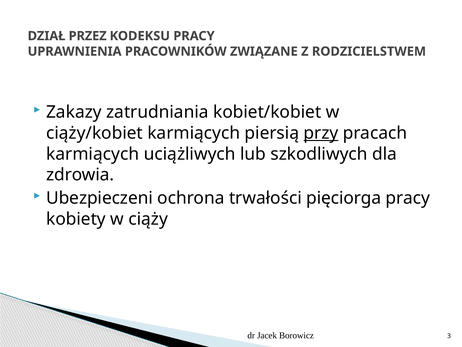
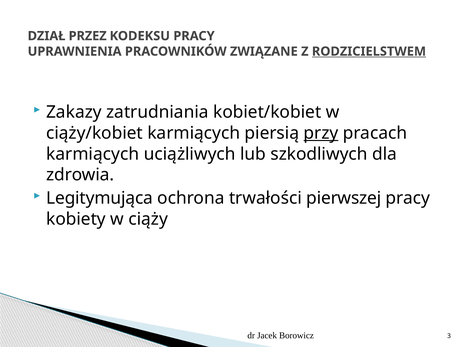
RODZICIELSTWEM underline: none -> present (369, 51)
Ubezpieczeni: Ubezpieczeni -> Legitymująca (100, 198)
pięciorga: pięciorga -> pierwszej (344, 198)
